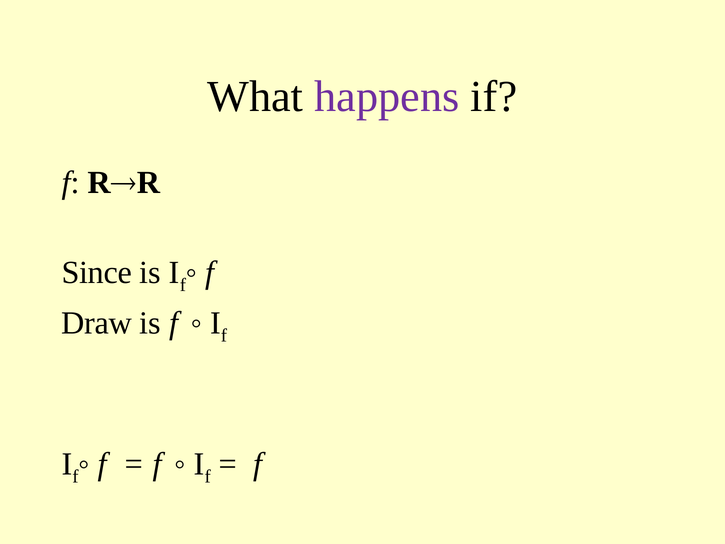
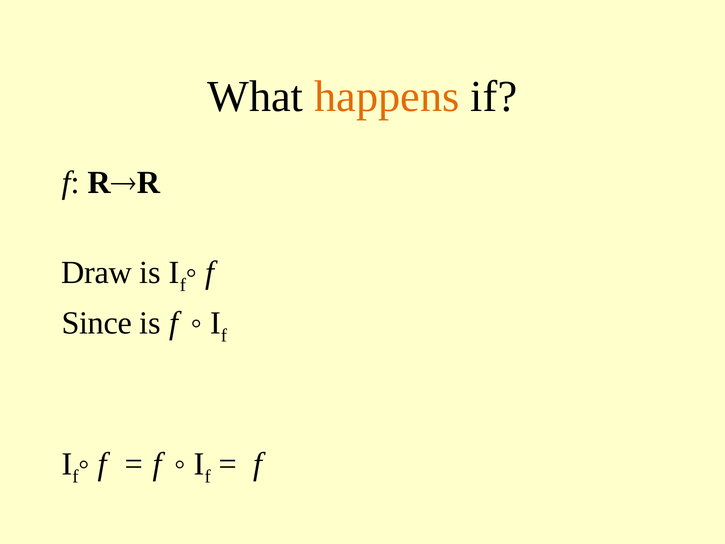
happens colour: purple -> orange (387, 97)
Since: Since -> Draw (97, 273)
Draw: Draw -> Since (97, 323)
